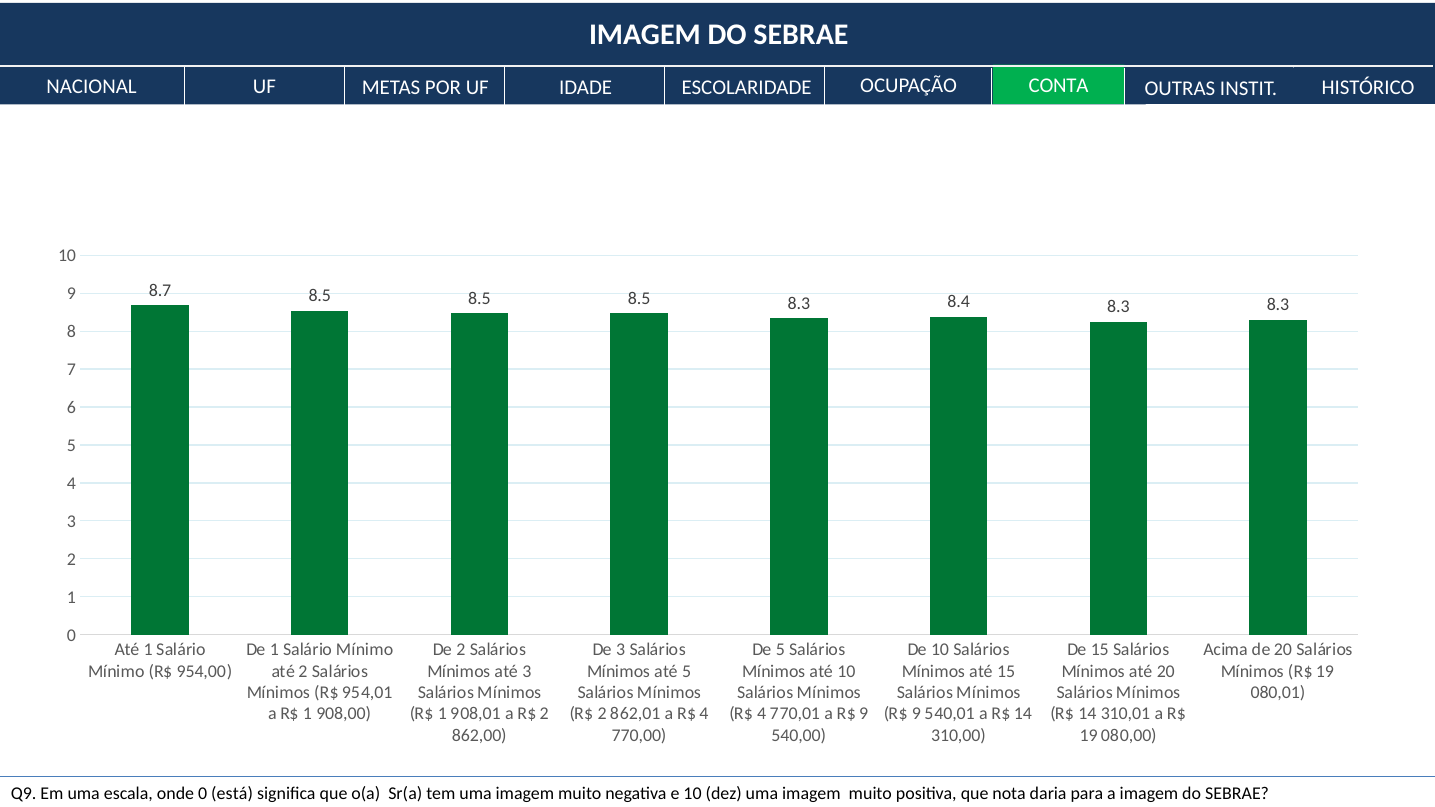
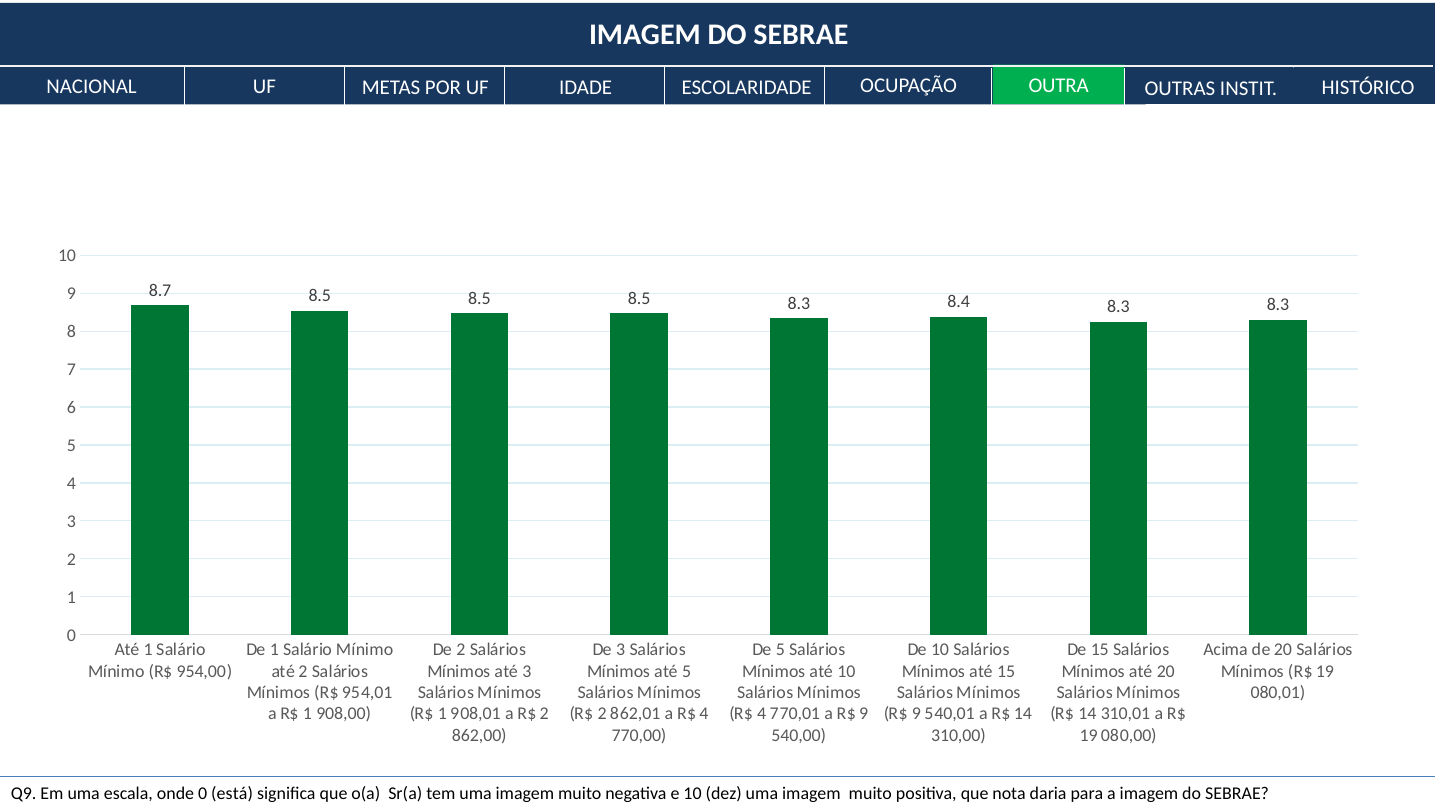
CONTA: CONTA -> OUTRA (1059, 86)
